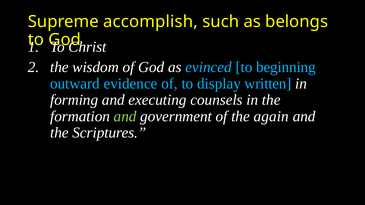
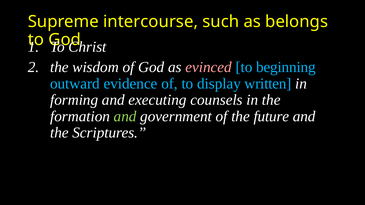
accomplish: accomplish -> intercourse (151, 22)
evinced colour: light blue -> pink (209, 67)
again: again -> future (271, 117)
